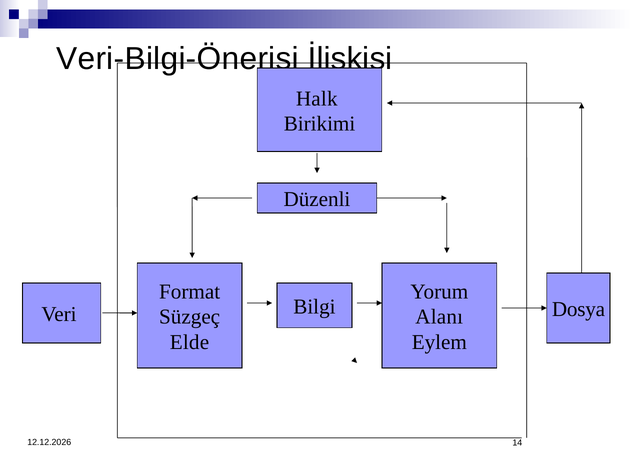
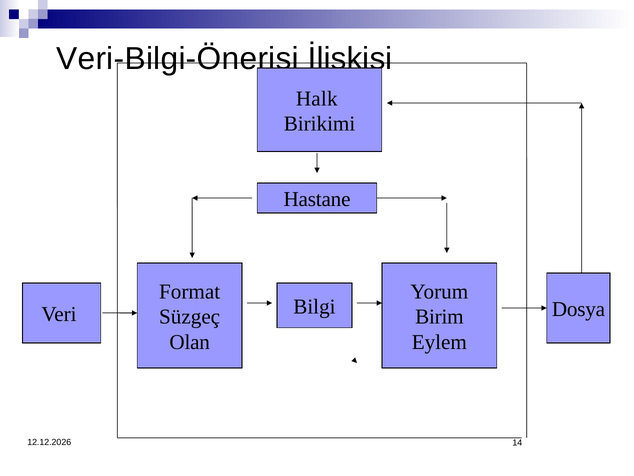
Düzenli: Düzenli -> Hastane (317, 199)
Alanı: Alanı -> Birim (439, 317)
Elde: Elde -> Olan (190, 342)
